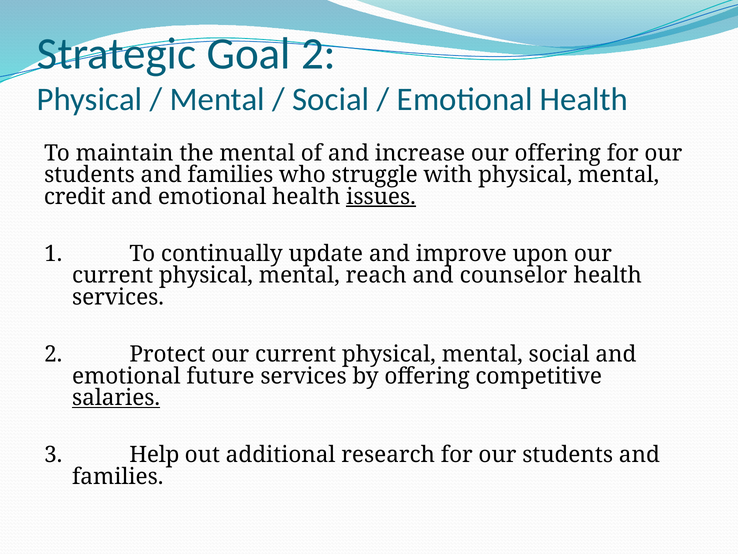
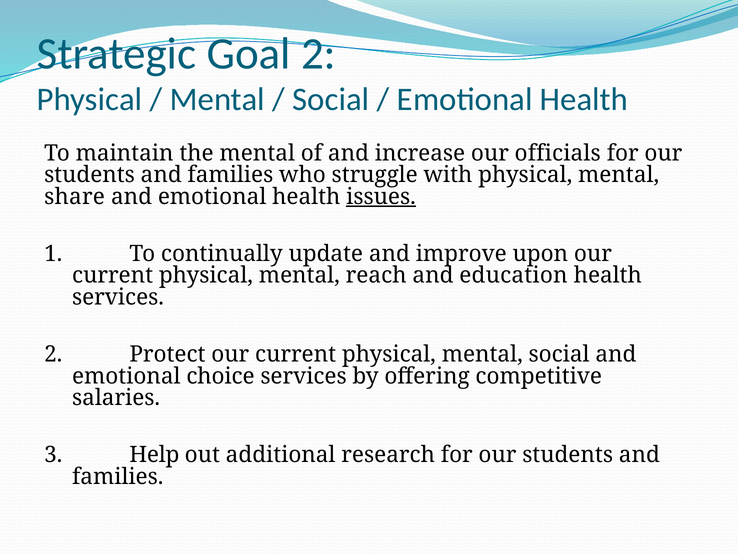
our offering: offering -> officials (558, 153)
credit: credit -> share (75, 196)
counselor: counselor -> education (513, 275)
future: future -> choice (221, 376)
salaries underline: present -> none (116, 397)
